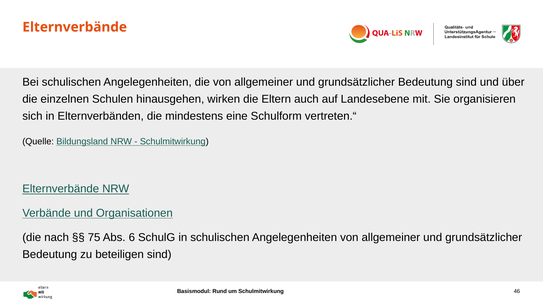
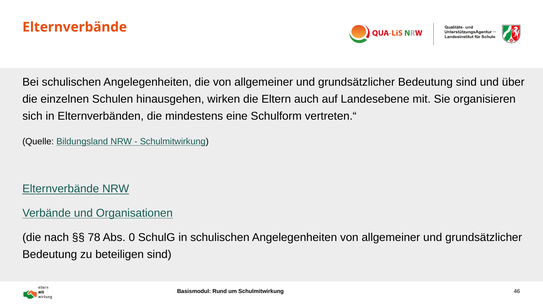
75: 75 -> 78 (94, 238)
6: 6 -> 0 (132, 238)
